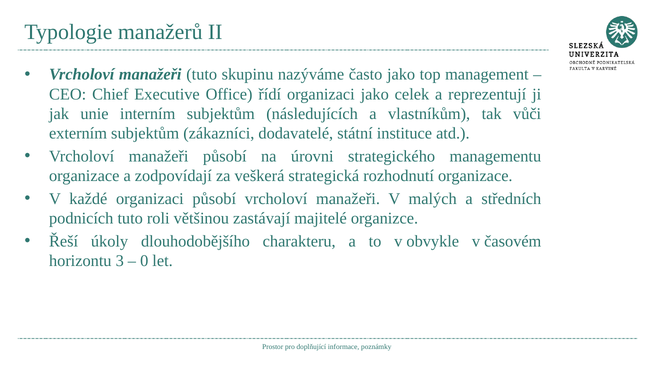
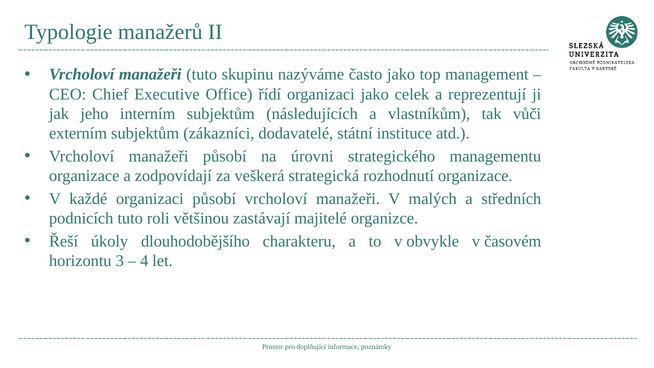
unie: unie -> jeho (94, 114)
0: 0 -> 4 (144, 261)
